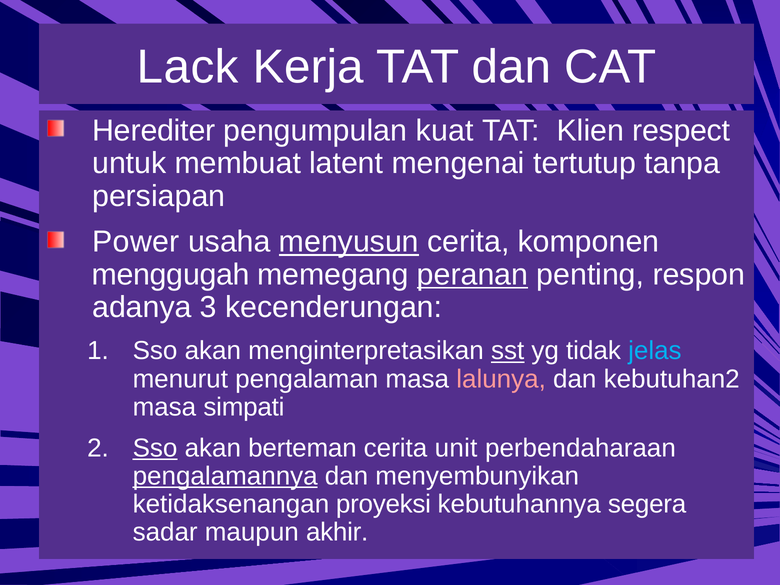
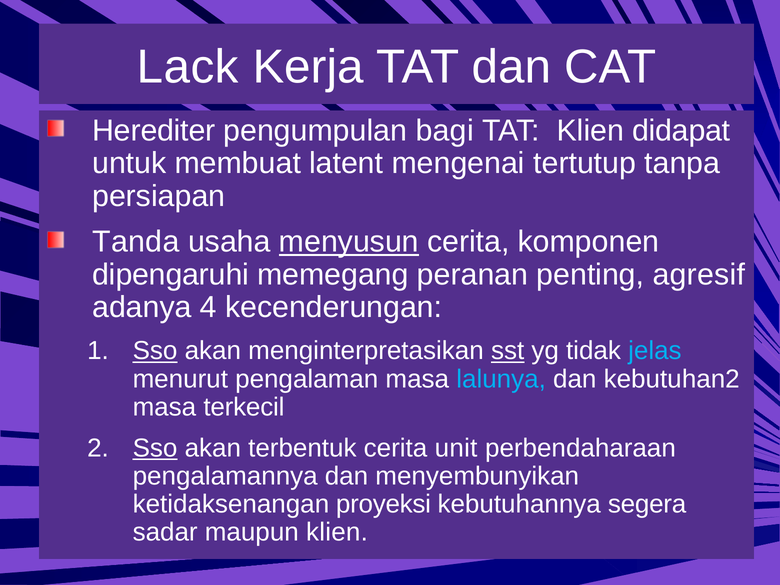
kuat: kuat -> bagi (445, 131)
respect: respect -> didapat (681, 131)
Power: Power -> Tanda (136, 242)
menggugah: menggugah -> dipengaruhi (171, 275)
peranan underline: present -> none (473, 275)
respon: respon -> agresif (699, 275)
3: 3 -> 4 (208, 307)
Sso underline: none -> present (155, 351)
lalunya colour: pink -> light blue (501, 379)
simpati: simpati -> terkecil (244, 407)
berteman: berteman -> terbentuk (302, 448)
pengalamannya underline: present -> none (225, 476)
maupun akhir: akhir -> klien (337, 532)
